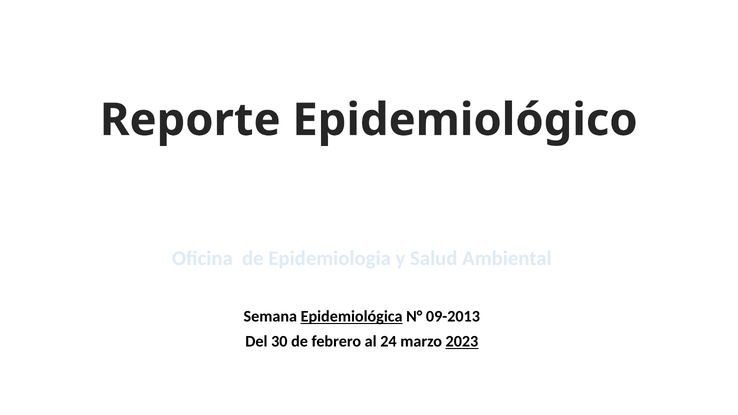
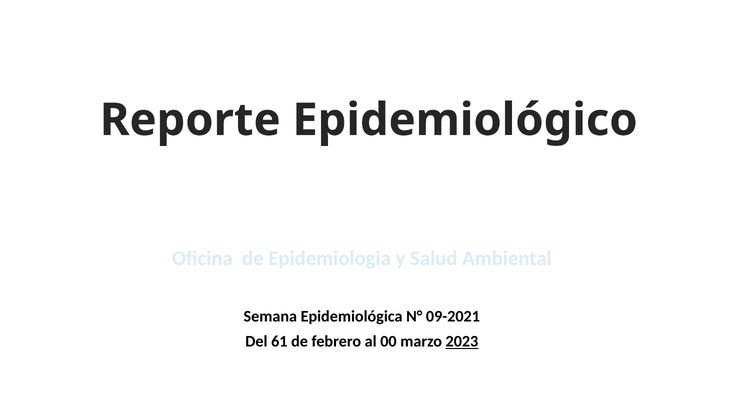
Epidemiológica underline: present -> none (352, 316)
09-2013: 09-2013 -> 09-2021 (453, 316)
30: 30 -> 61 (279, 342)
24: 24 -> 00 (388, 342)
